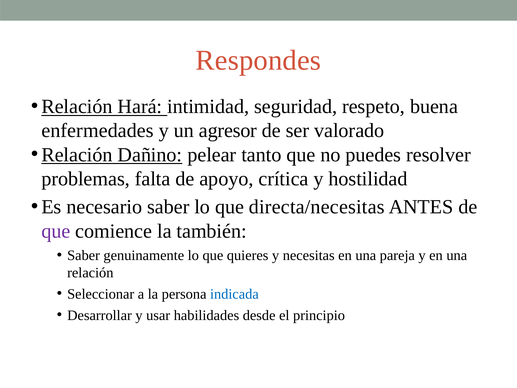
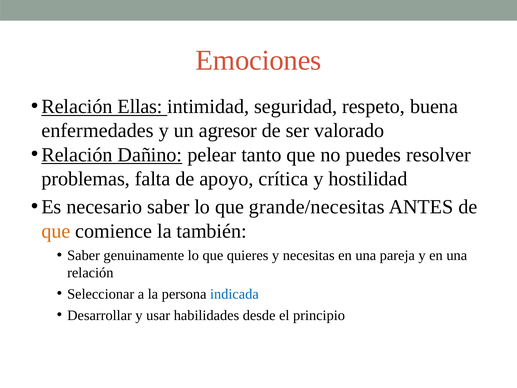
Respondes: Respondes -> Emociones (259, 60)
Hará: Hará -> Ellas (140, 106)
directa/necesitas: directa/necesitas -> grande/necesitas (317, 207)
que colour: purple -> orange (56, 231)
